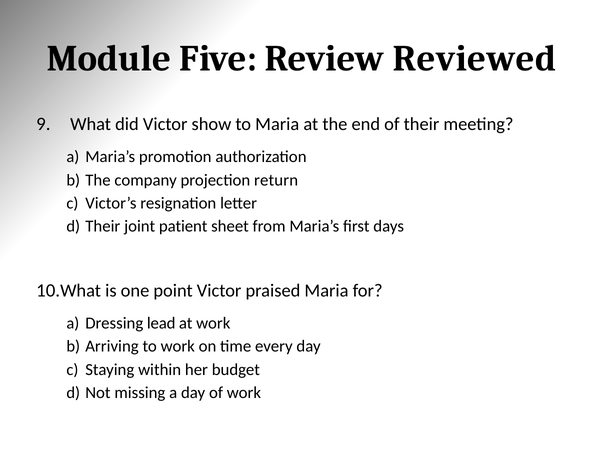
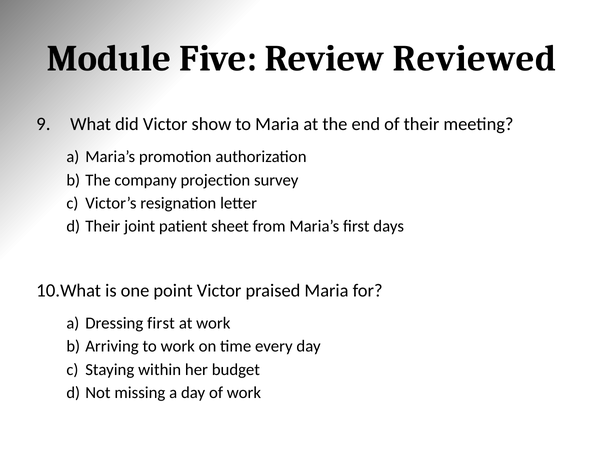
return: return -> survey (276, 180)
Dressing lead: lead -> first (161, 323)
